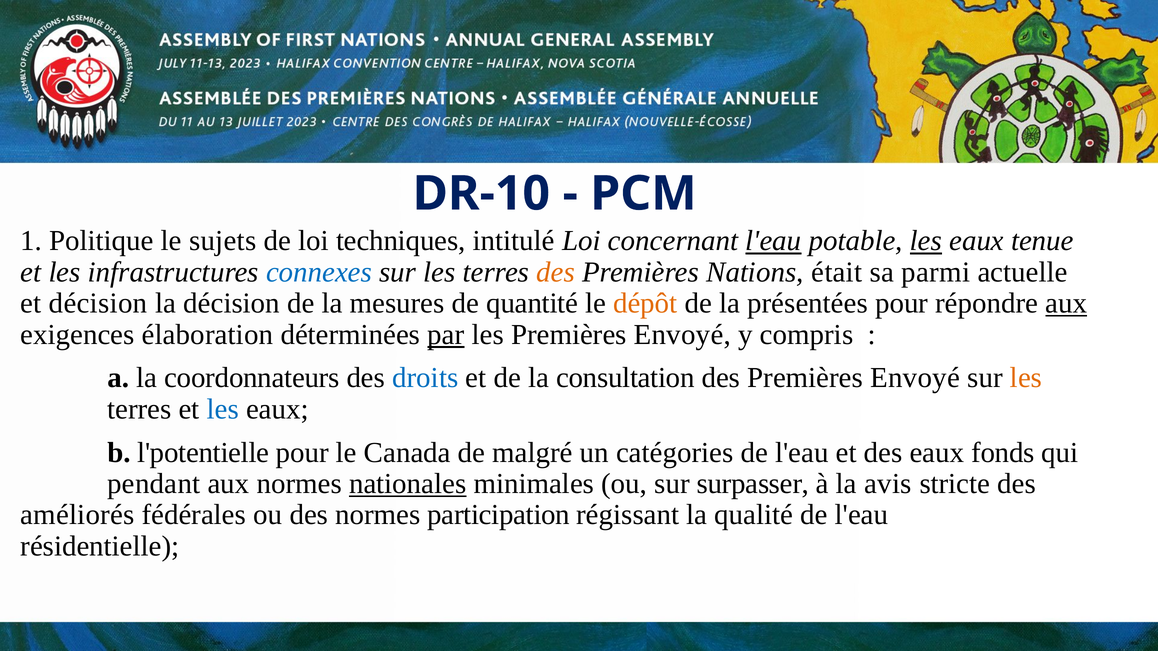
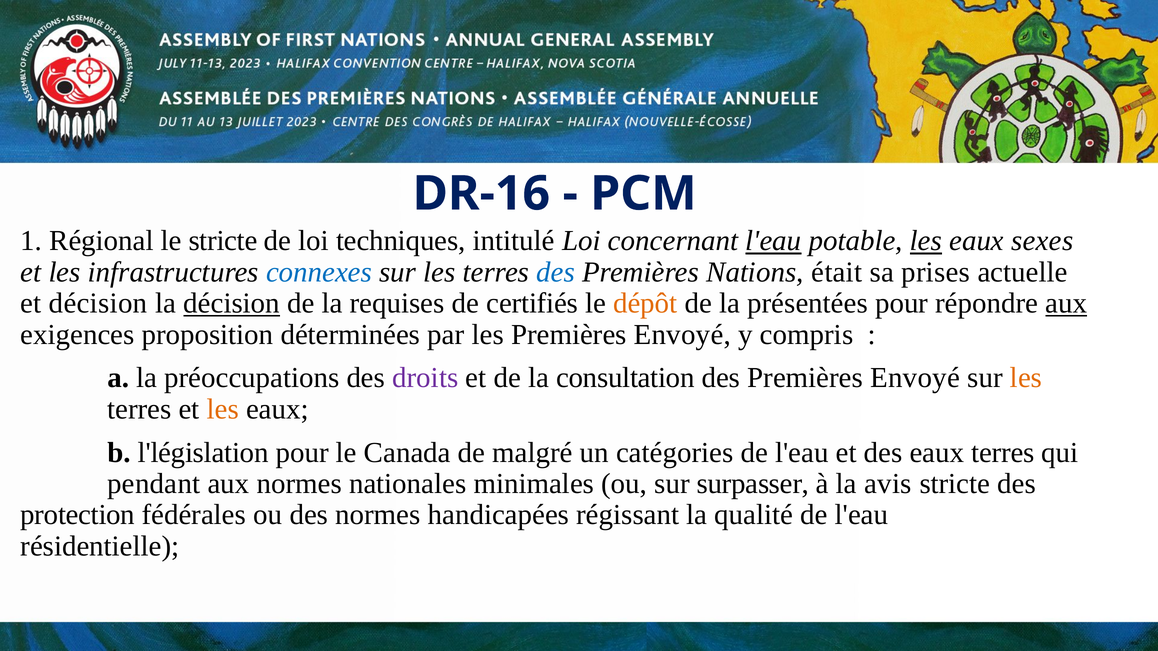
DR-10: DR-10 -> DR-16 (481, 194)
Politique: Politique -> Régional (102, 241)
le sujets: sujets -> stricte (223, 241)
tenue: tenue -> sexes (1042, 241)
des colour: orange -> blue (556, 272)
parmi: parmi -> prises (936, 272)
décision underline: none -> present (232, 304)
mesures: mesures -> requises (397, 304)
quantité: quantité -> certifiés (532, 304)
élaboration: élaboration -> proposition (208, 335)
par underline: present -> none (446, 335)
coordonnateurs: coordonnateurs -> préoccupations (252, 378)
droits colour: blue -> purple (425, 378)
les colour: blue -> orange (223, 409)
l'potentielle: l'potentielle -> l'législation (203, 453)
eaux fonds: fonds -> terres (1003, 453)
nationales underline: present -> none (408, 484)
améliorés: améliorés -> protection (78, 515)
participation: participation -> handicapées (498, 515)
